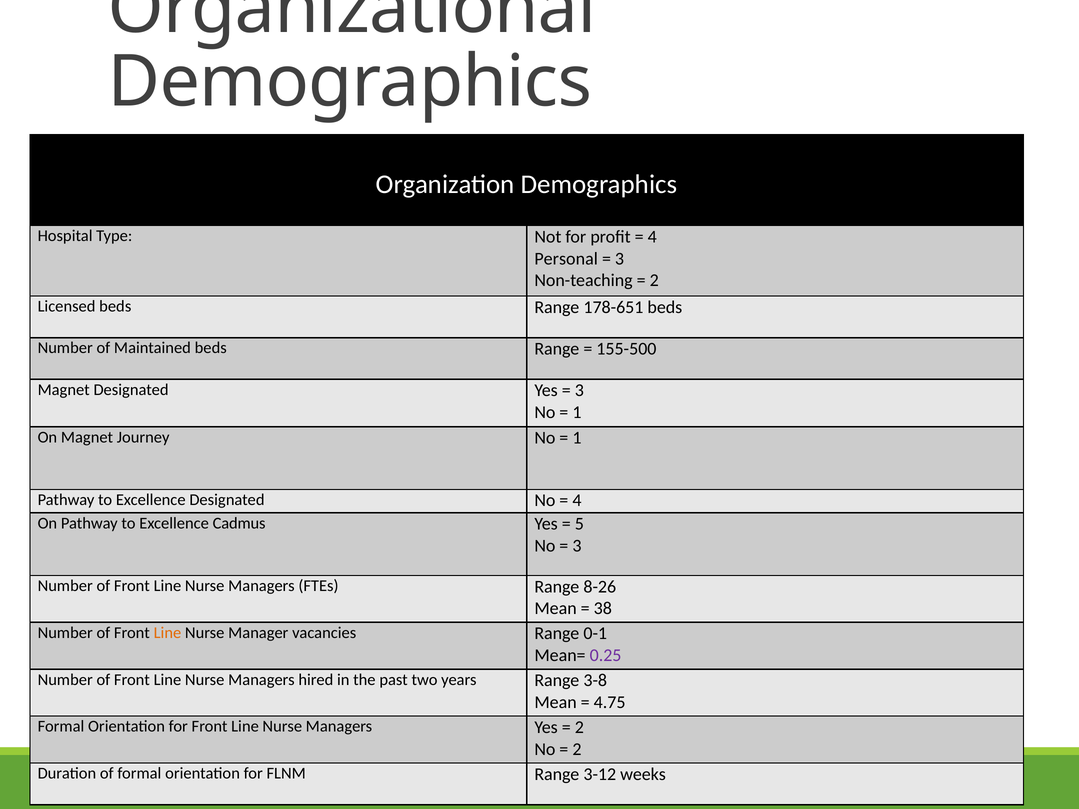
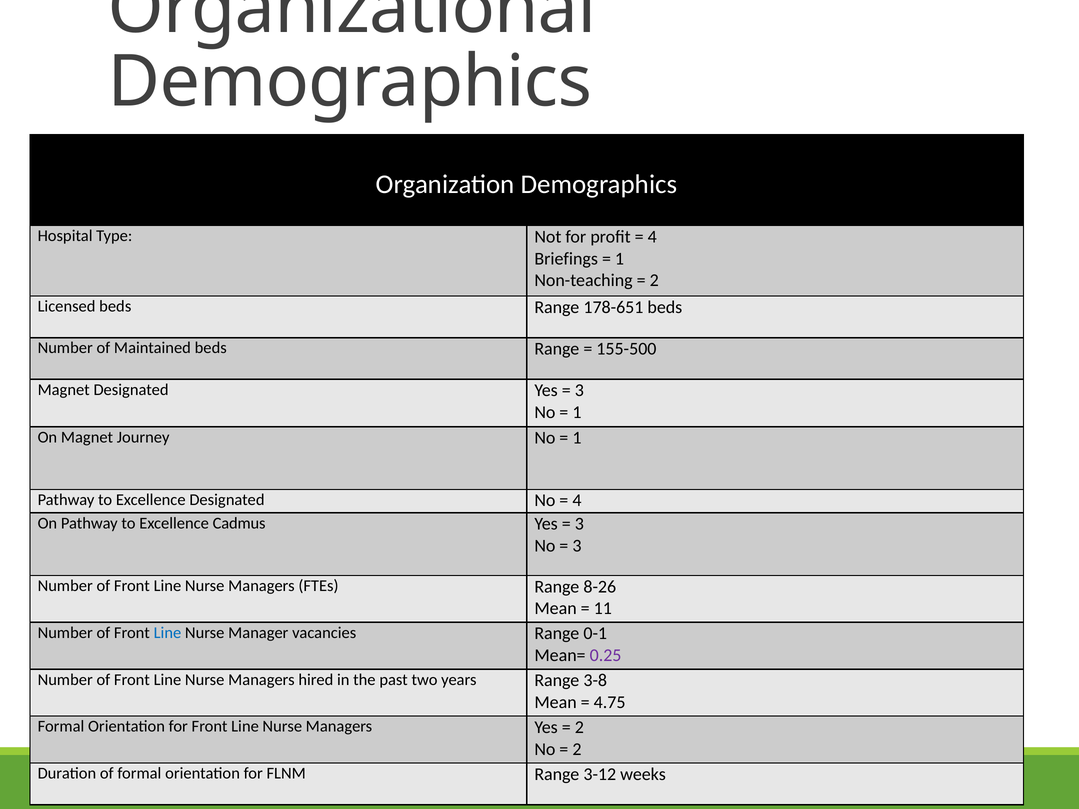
Personal: Personal -> Briefings (566, 259)
3: 3 -> 1 (620, 259)
5: 5 -> 3 (579, 524)
38: 38 -> 11 (603, 609)
Line colour: orange -> blue (167, 633)
